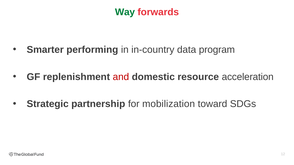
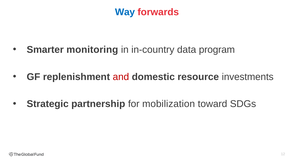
Way colour: green -> blue (125, 12)
performing: performing -> monitoring (92, 50)
acceleration: acceleration -> investments (248, 77)
